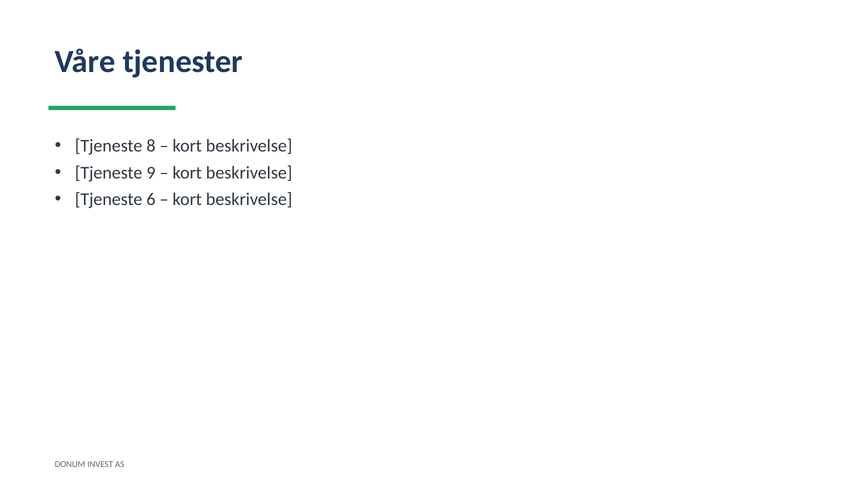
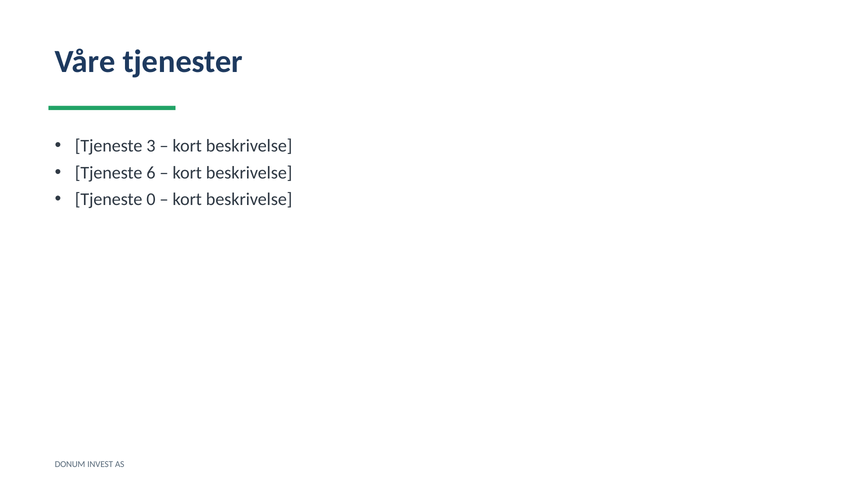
8: 8 -> 3 (151, 146)
9: 9 -> 6 (151, 173)
6: 6 -> 0 (151, 200)
